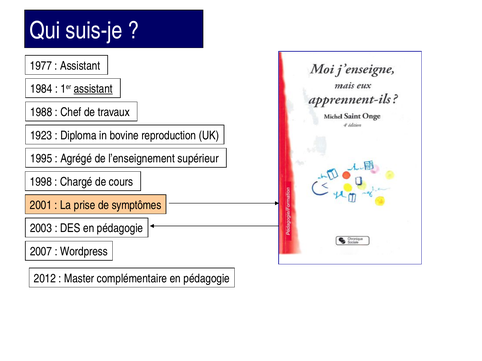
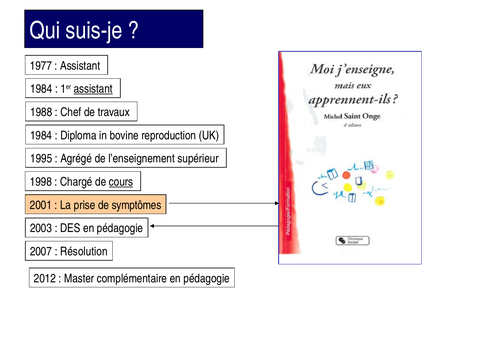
1923: 1923 -> 1984 (41, 136)
cours underline: none -> present (121, 182)
Wordpress: Wordpress -> Résolution (84, 252)
